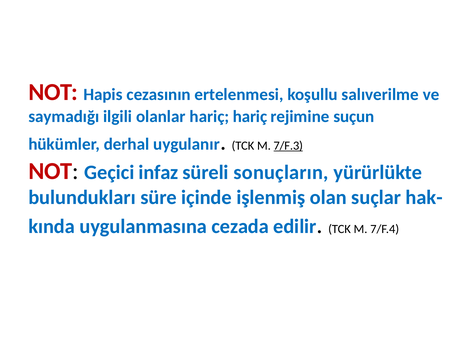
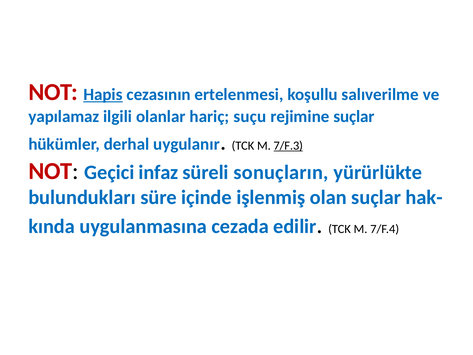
Hapis underline: none -> present (103, 94)
saymadığı: saymadığı -> yapılamaz (64, 116)
hariç hariç: hariç -> suçu (250, 116)
rejimine suçun: suçun -> suçlar (354, 116)
